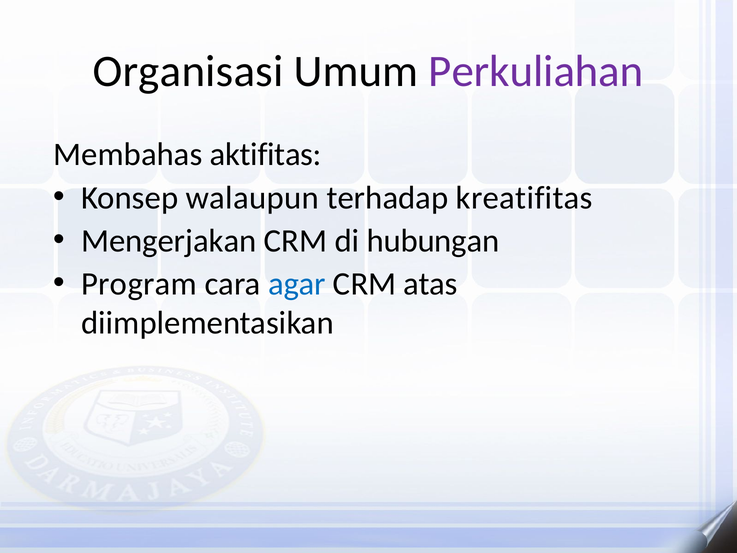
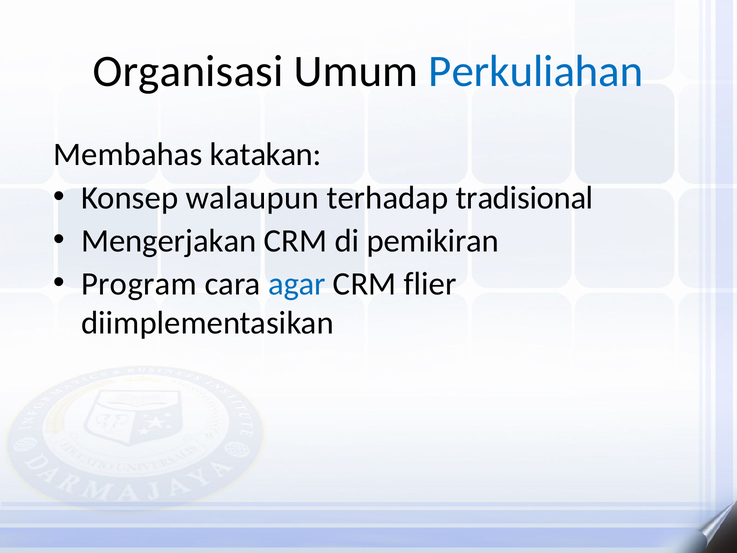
Perkuliahan colour: purple -> blue (536, 71)
aktifitas: aktifitas -> katakan (266, 155)
kreatifitas: kreatifitas -> tradisional (525, 198)
hubungan: hubungan -> pemikiran (433, 241)
atas: atas -> flier (430, 284)
